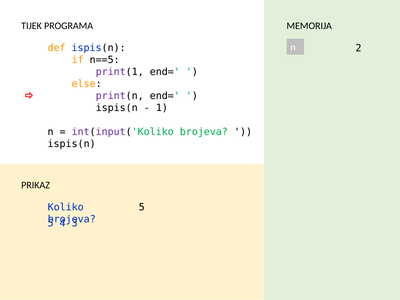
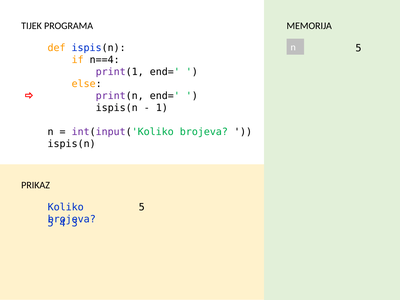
n 2: 2 -> 5 (358, 48)
n==5: n==5 -> n==4 (105, 60)
